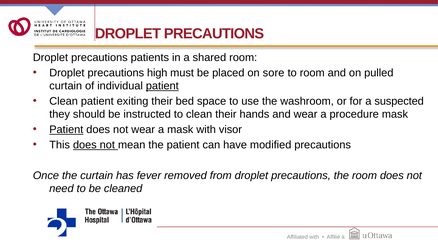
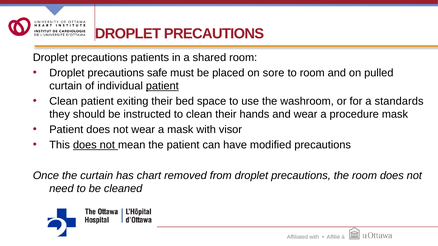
high: high -> safe (157, 73)
suspected: suspected -> standards (399, 101)
Patient underline: present -> none (66, 130)
fever: fever -> chart (149, 176)
